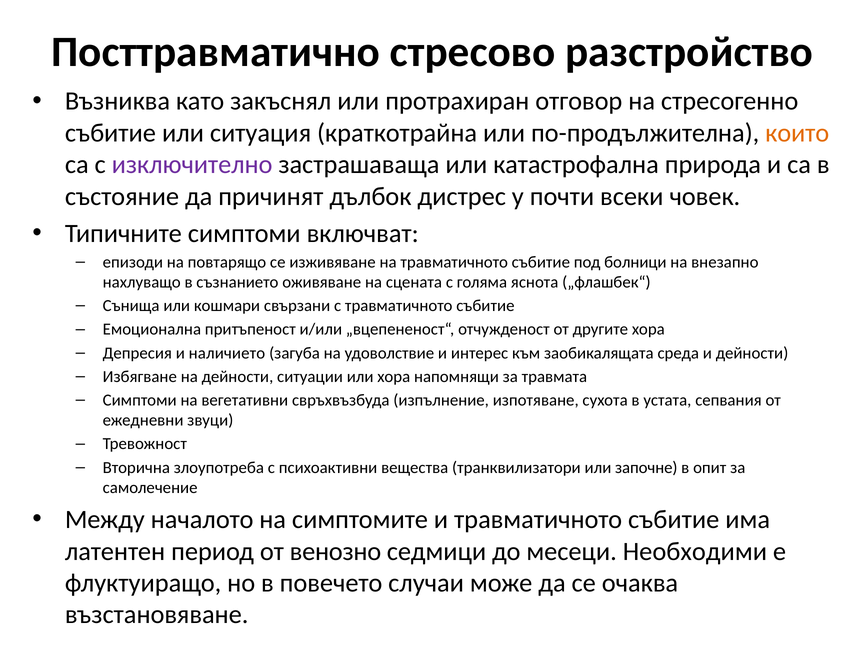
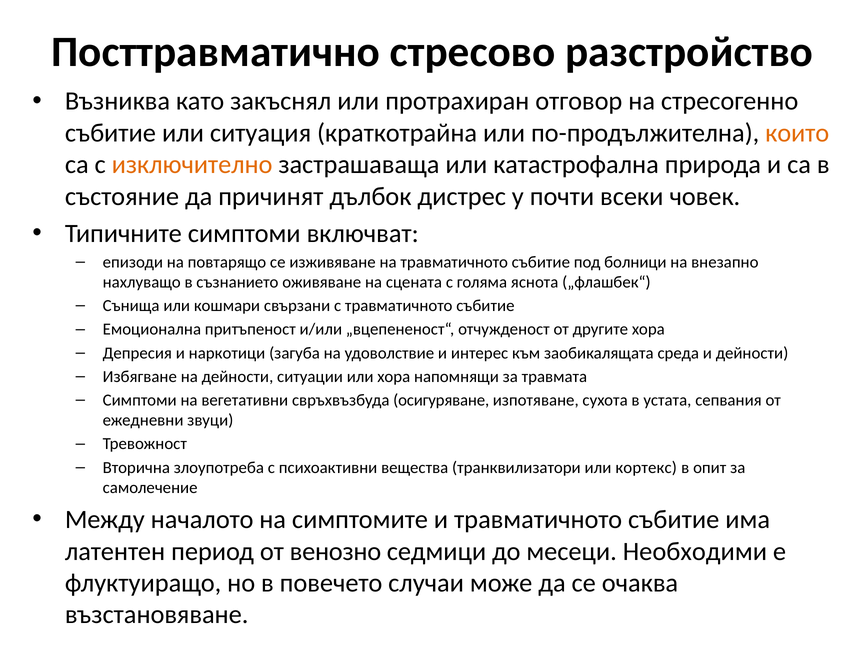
изключително colour: purple -> orange (192, 165)
наличието: наличието -> наркотици (227, 353)
изпълнение: изпълнение -> осигуряване (441, 400)
започне: започне -> кортекс (646, 467)
